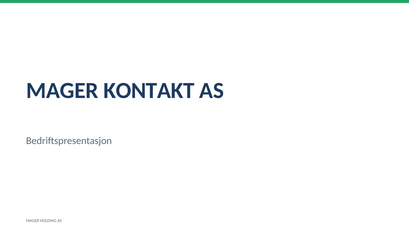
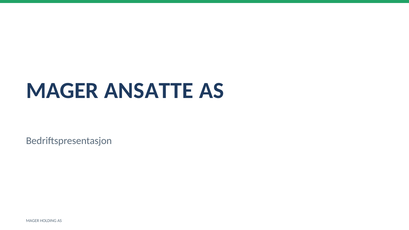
KONTAKT: KONTAKT -> ANSATTE (149, 91)
